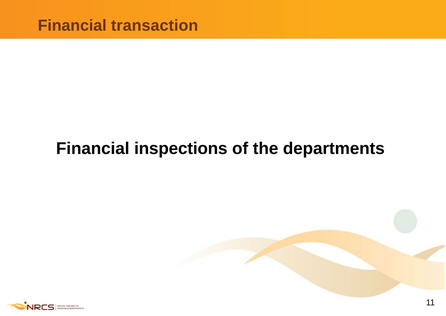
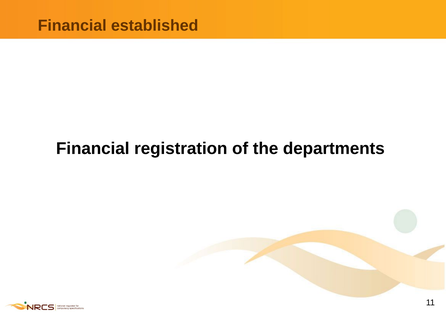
transaction: transaction -> established (155, 26)
inspections: inspections -> registration (181, 148)
